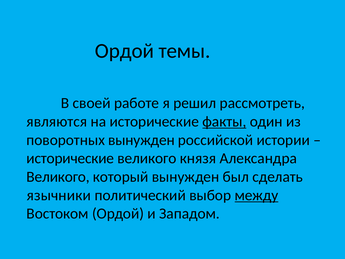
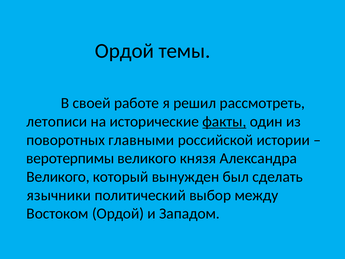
являются: являются -> летописи (57, 121)
поворотных вынужден: вынужден -> главными (141, 140)
исторические: исторические -> веротерпимы (70, 158)
между underline: present -> none (257, 195)
